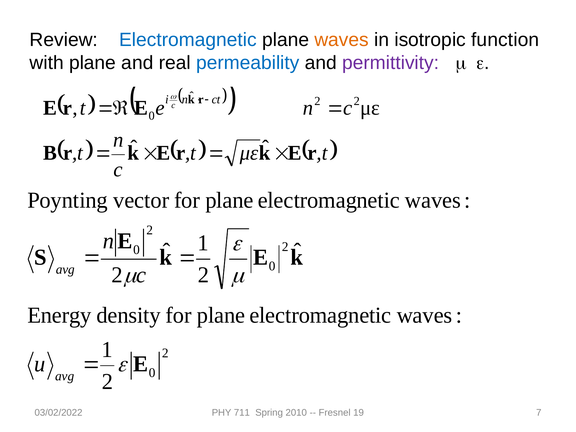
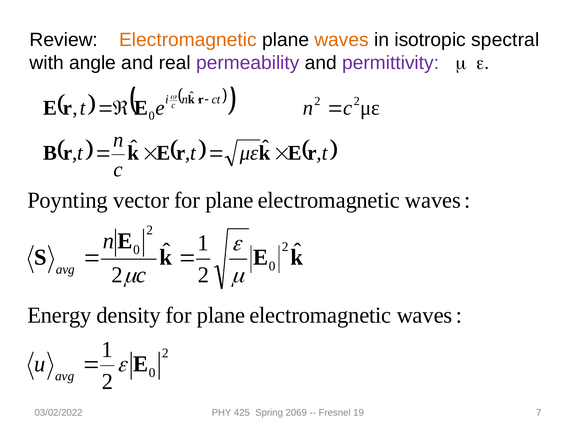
Electromagnetic colour: blue -> orange (188, 40)
function: function -> spectral (505, 40)
with plane: plane -> angle (93, 63)
permeability colour: blue -> purple (248, 63)
711: 711 -> 425 (242, 413)
2010: 2010 -> 2069 (296, 413)
